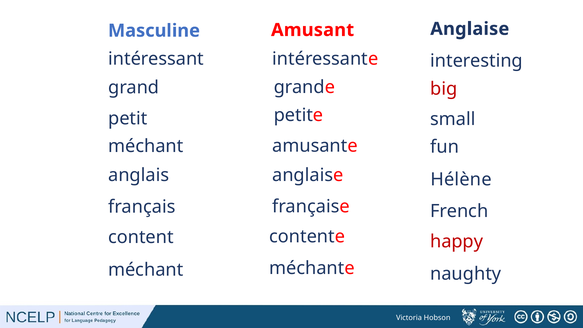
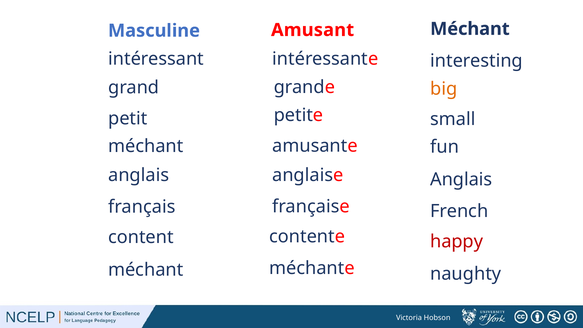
Anglaise: Anglaise -> Méchant (470, 29)
big colour: red -> orange (444, 89)
Hélène: Hélène -> Anglais (461, 179)
